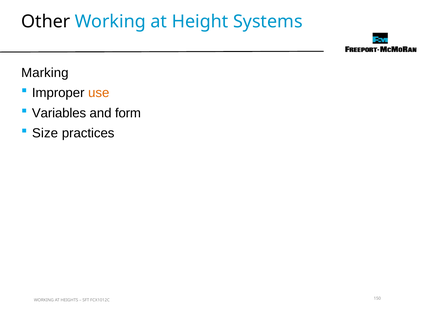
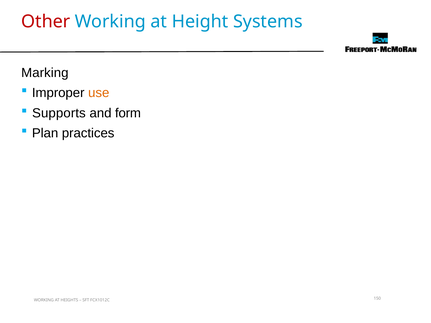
Other colour: black -> red (46, 22)
Variables: Variables -> Supports (59, 113)
Size: Size -> Plan (45, 133)
